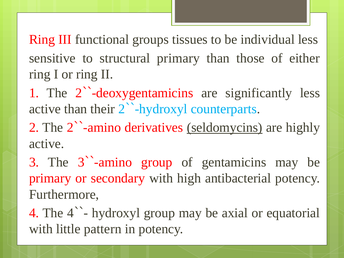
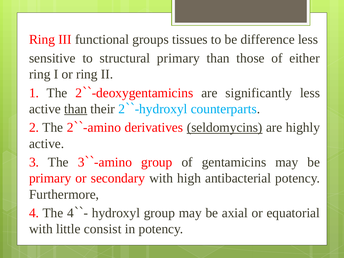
individual: individual -> difference (268, 39)
than underline: none -> present (76, 109)
pattern: pattern -> consist (103, 229)
